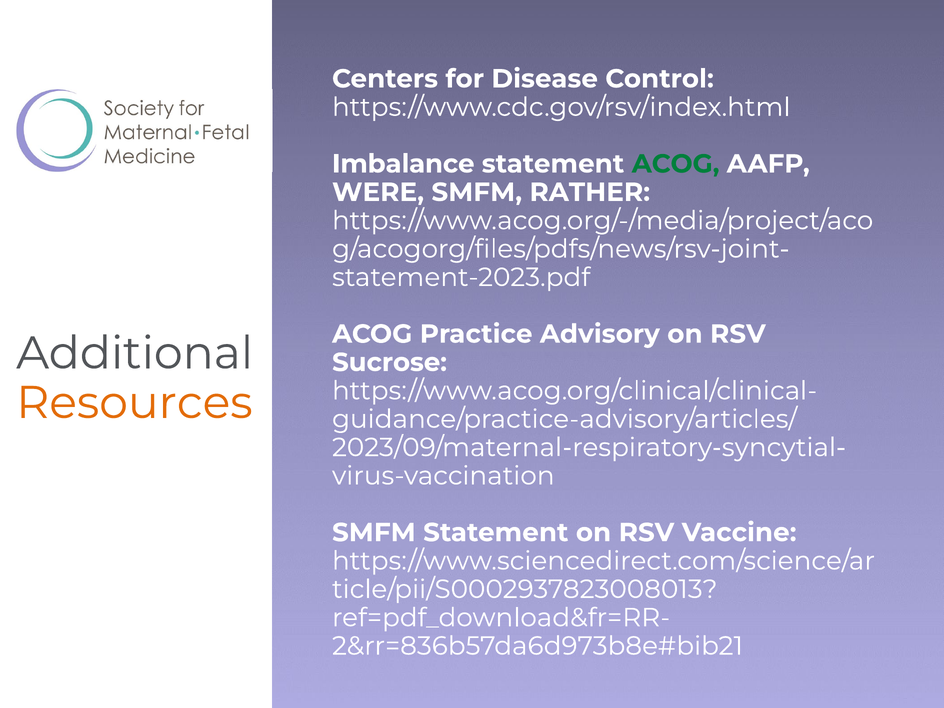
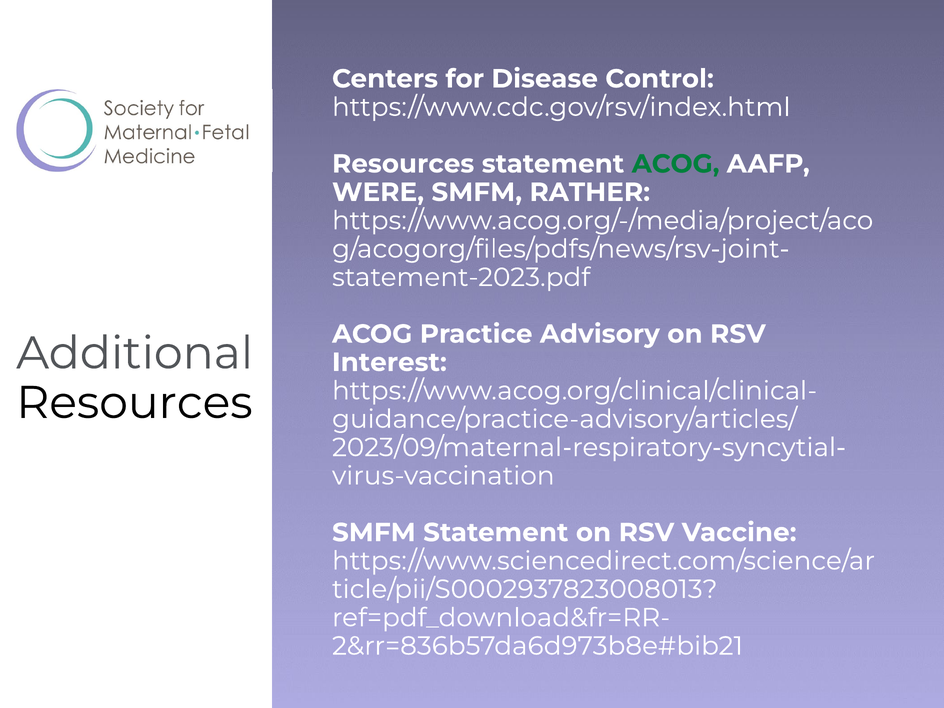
Imbalance: Imbalance -> Resources (403, 164)
Sucrose: Sucrose -> Interest (389, 362)
Resources colour: orange -> black (134, 403)
